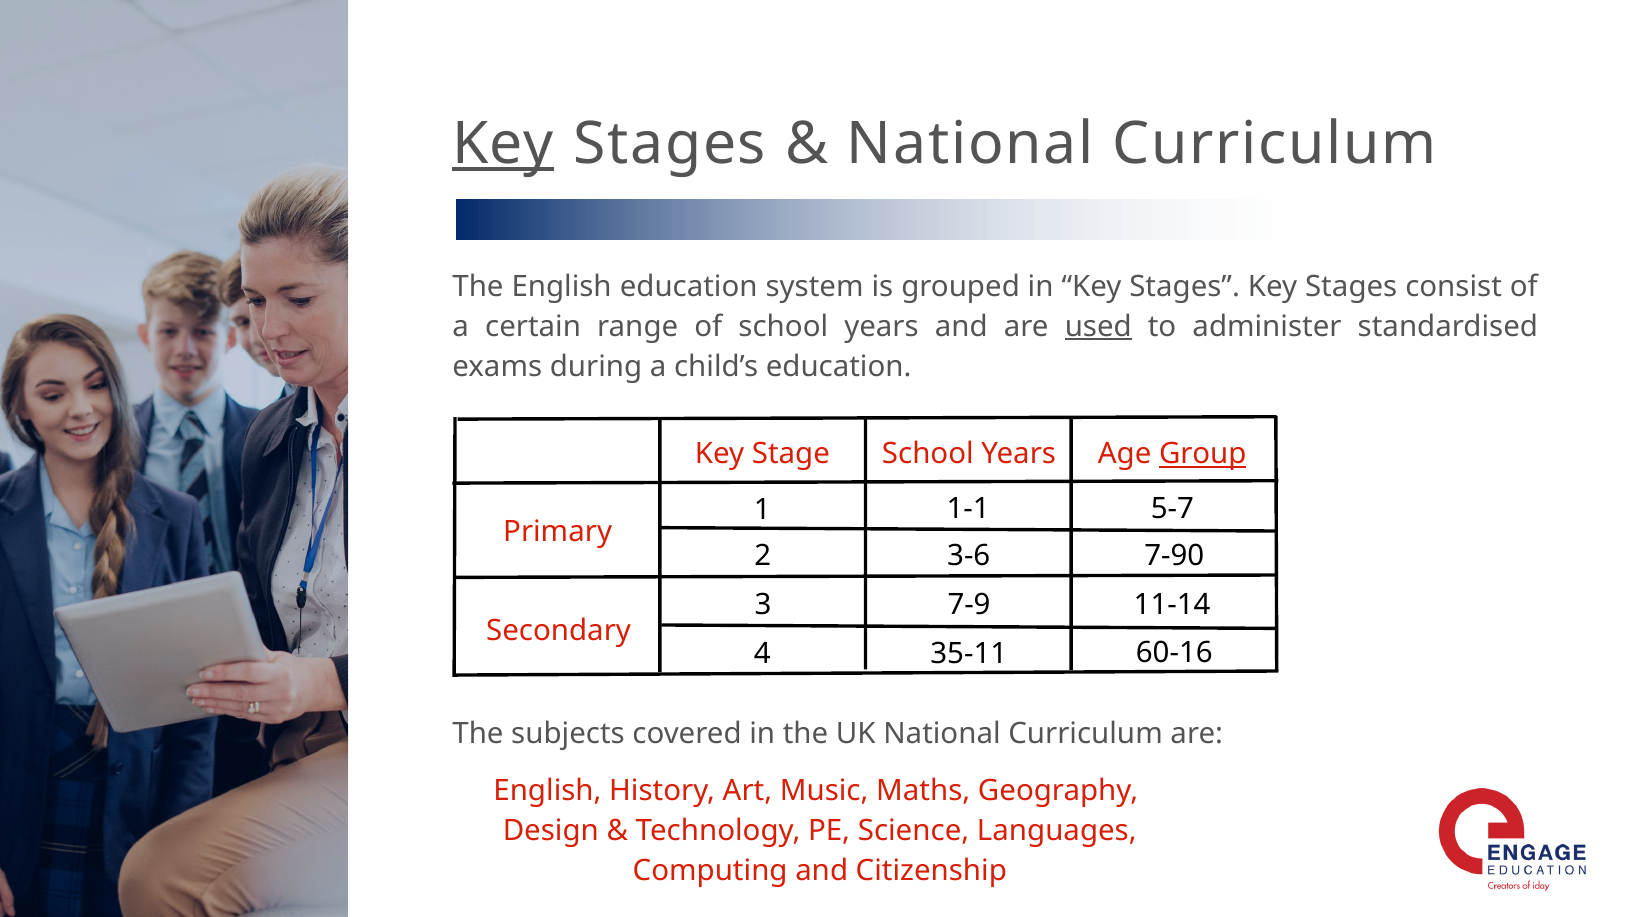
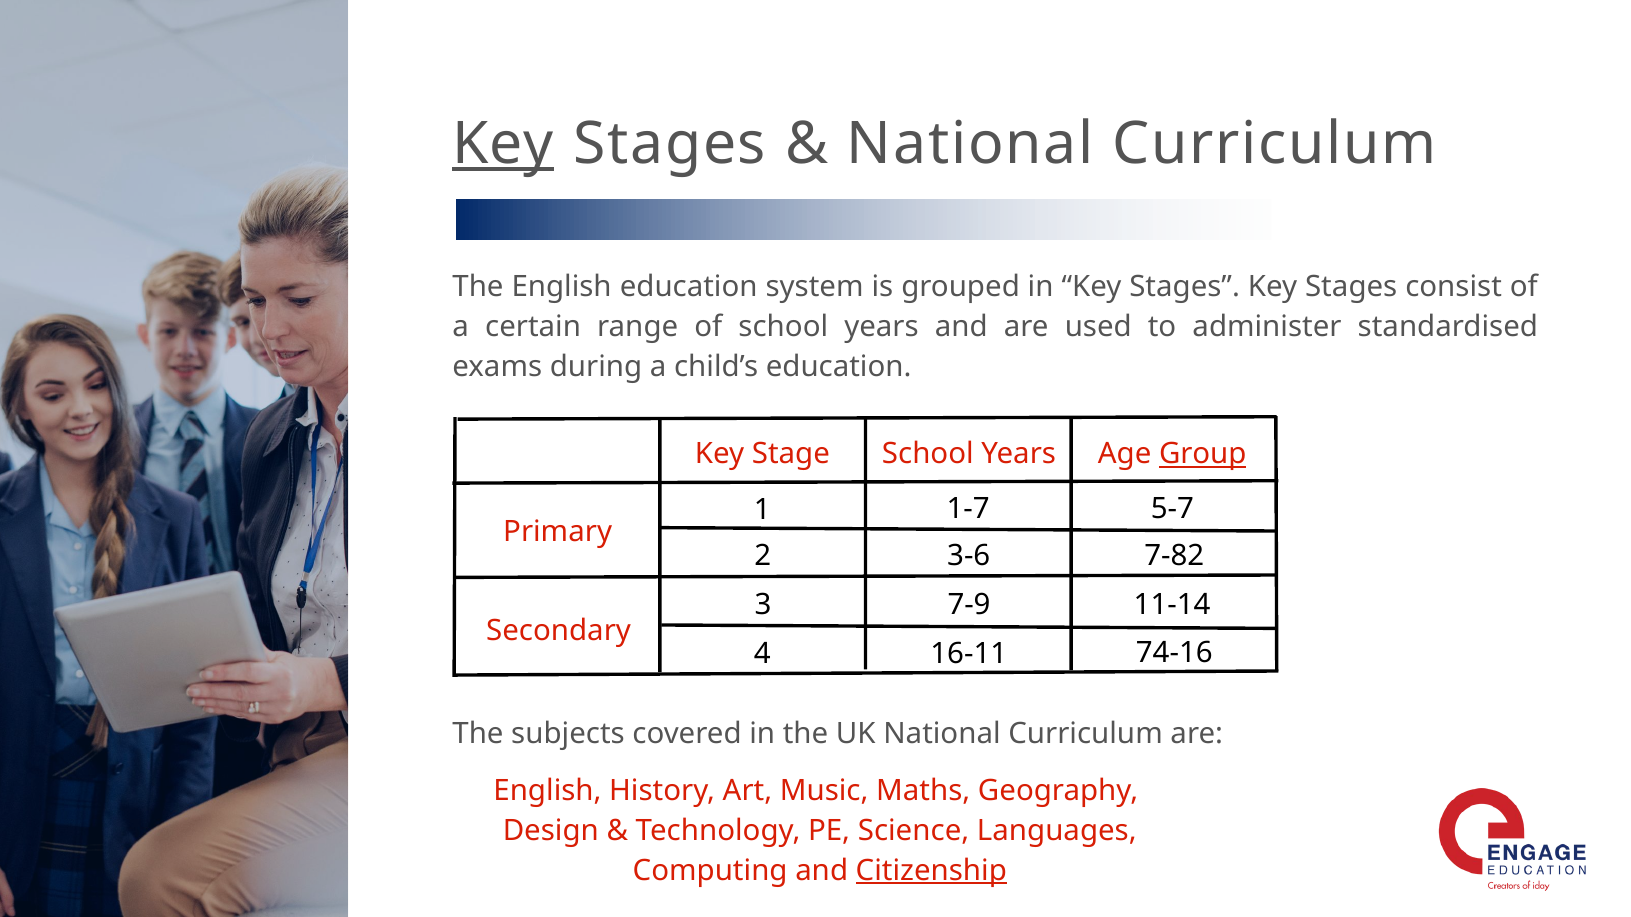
used underline: present -> none (1098, 327)
1-1: 1-1 -> 1-7 (968, 509)
7-90: 7-90 -> 7-82 (1174, 556)
60-16: 60-16 -> 74-16 (1174, 653)
35-11: 35-11 -> 16-11 (969, 654)
Citizenship underline: none -> present (931, 871)
